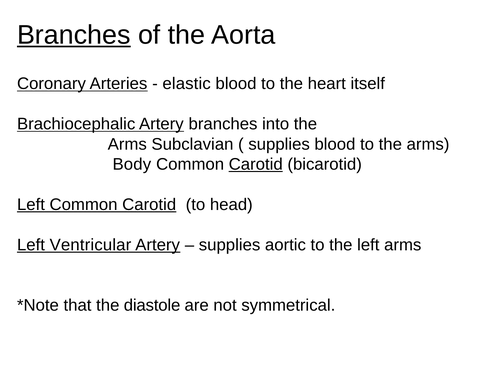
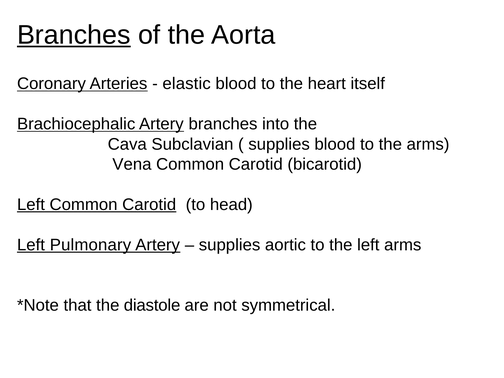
Arms: Arms -> Cava (127, 144)
Body: Body -> Vena (132, 164)
Carotid underline: present -> none (256, 164)
Ventricular: Ventricular -> Pulmonary (90, 245)
